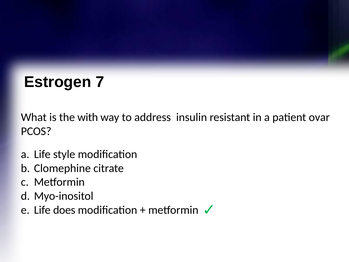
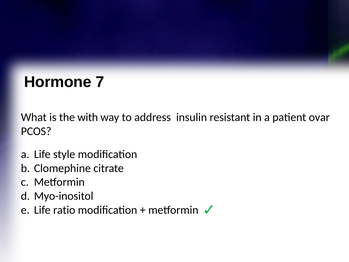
Estrogen: Estrogen -> Hormone (58, 82)
does: does -> ratio (64, 210)
